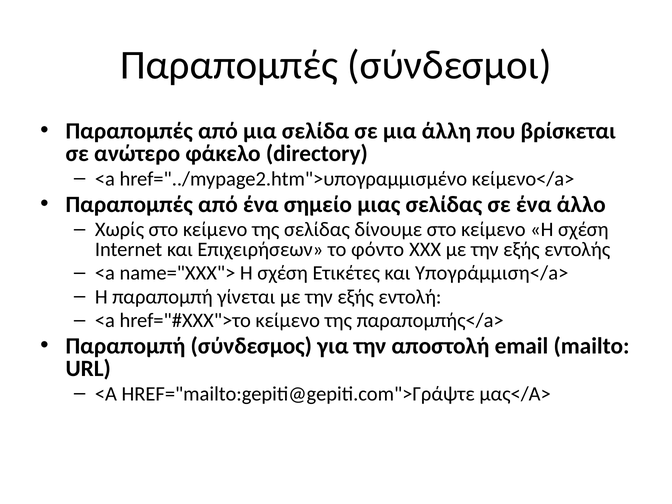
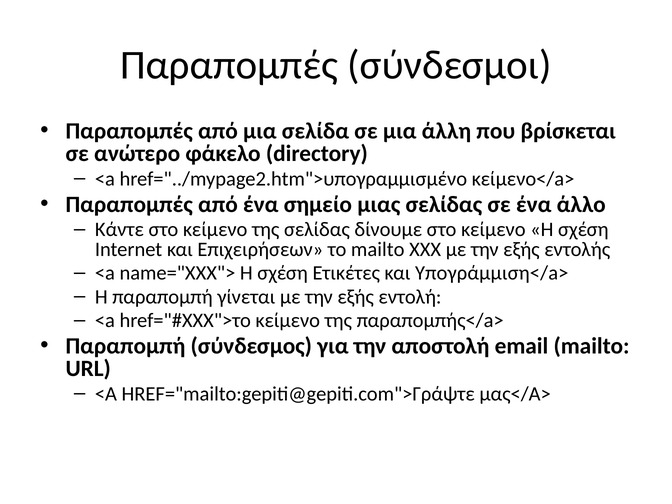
Χωρίς: Χωρίς -> Κάντε (119, 230)
το φόντο: φόντο -> mailto (378, 249)
